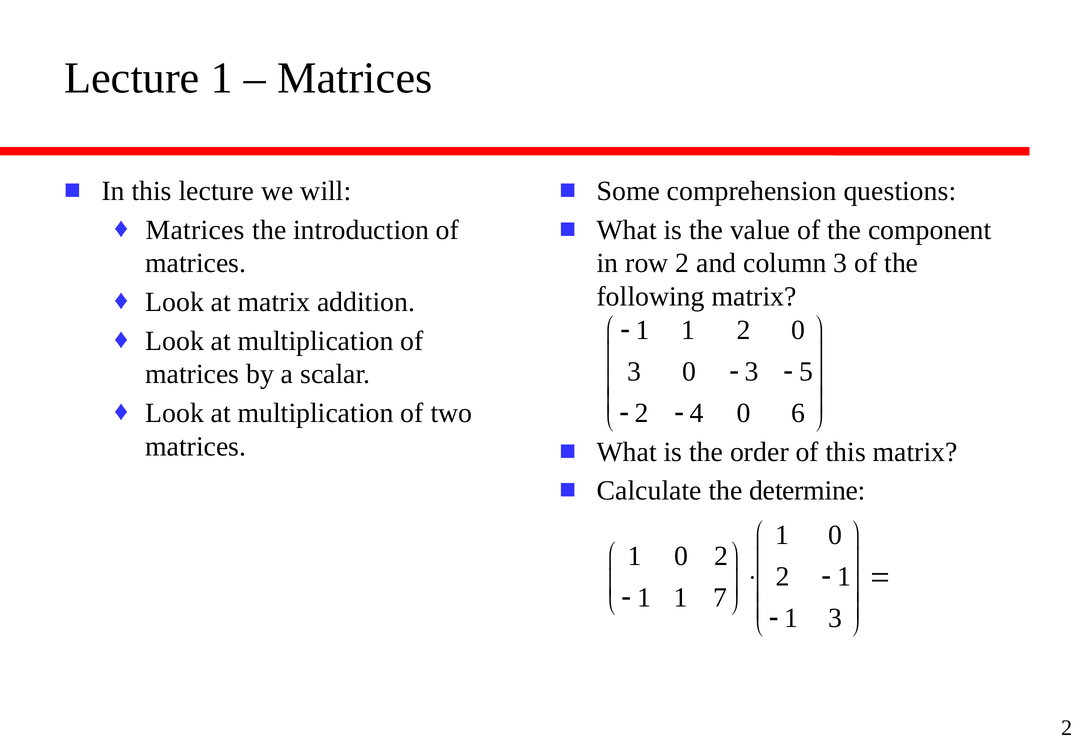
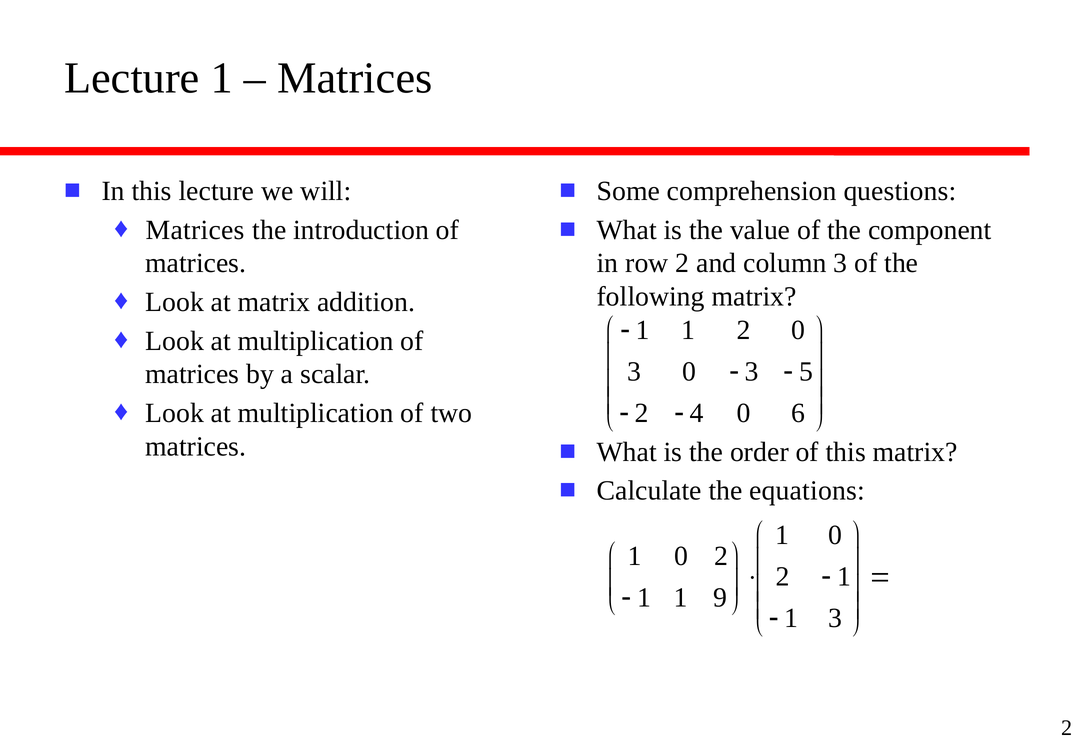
determine: determine -> equations (807, 491)
7: 7 -> 9 (720, 598)
